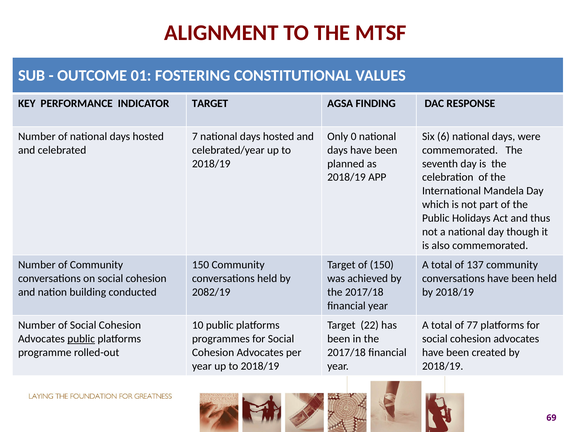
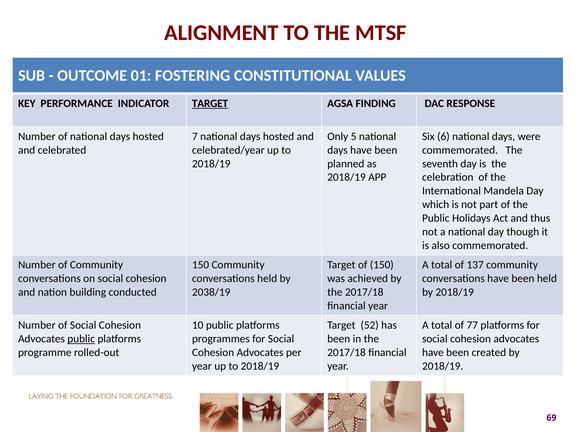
TARGET underline: none -> present (210, 103)
0: 0 -> 5 (354, 136)
2082/19: 2082/19 -> 2038/19 (211, 292)
22: 22 -> 52 (370, 325)
